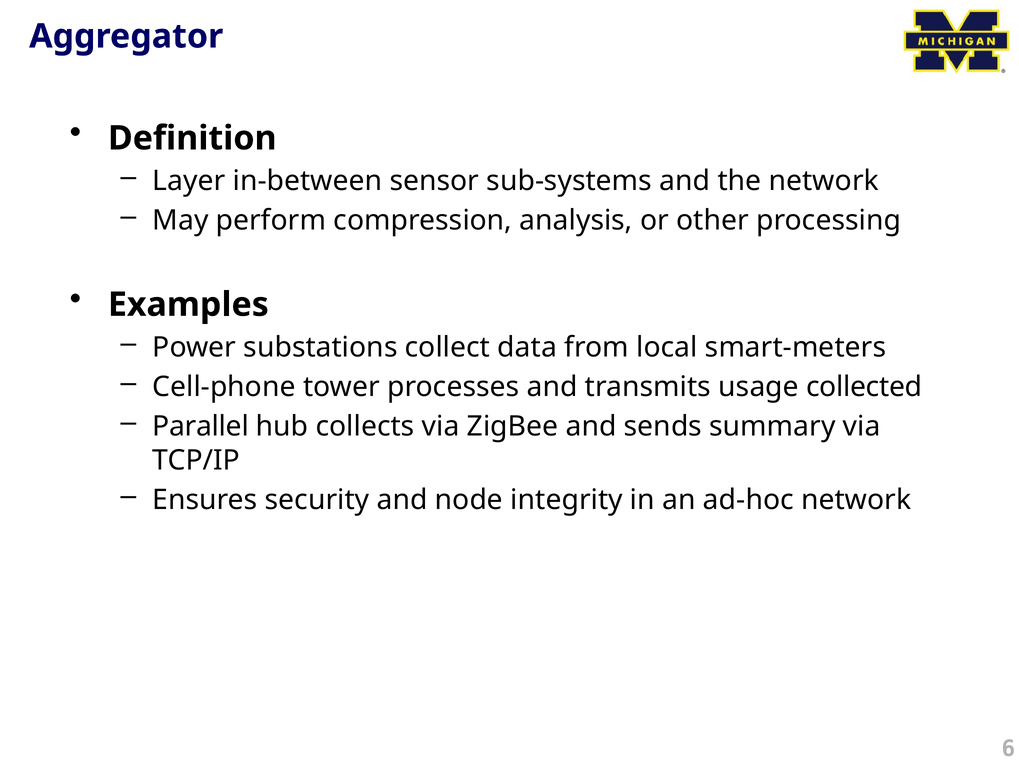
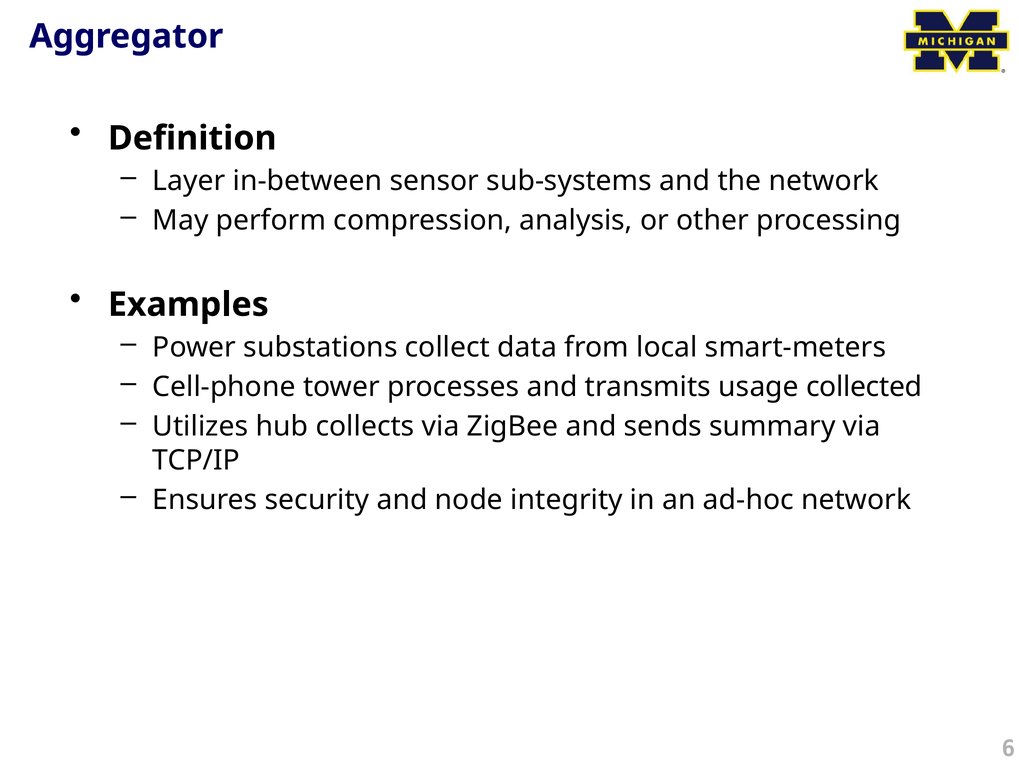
Parallel: Parallel -> Utilizes (200, 427)
